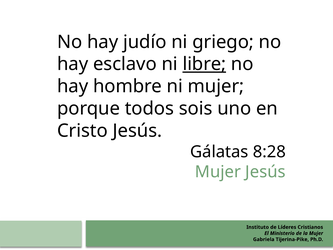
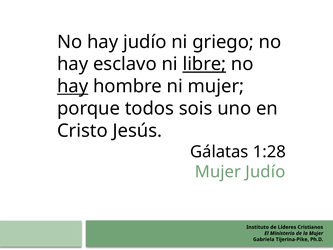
hay underline: none -> present (73, 86)
8:28: 8:28 -> 1:28 (269, 152)
Mujer Jesús: Jesús -> Judío (265, 172)
